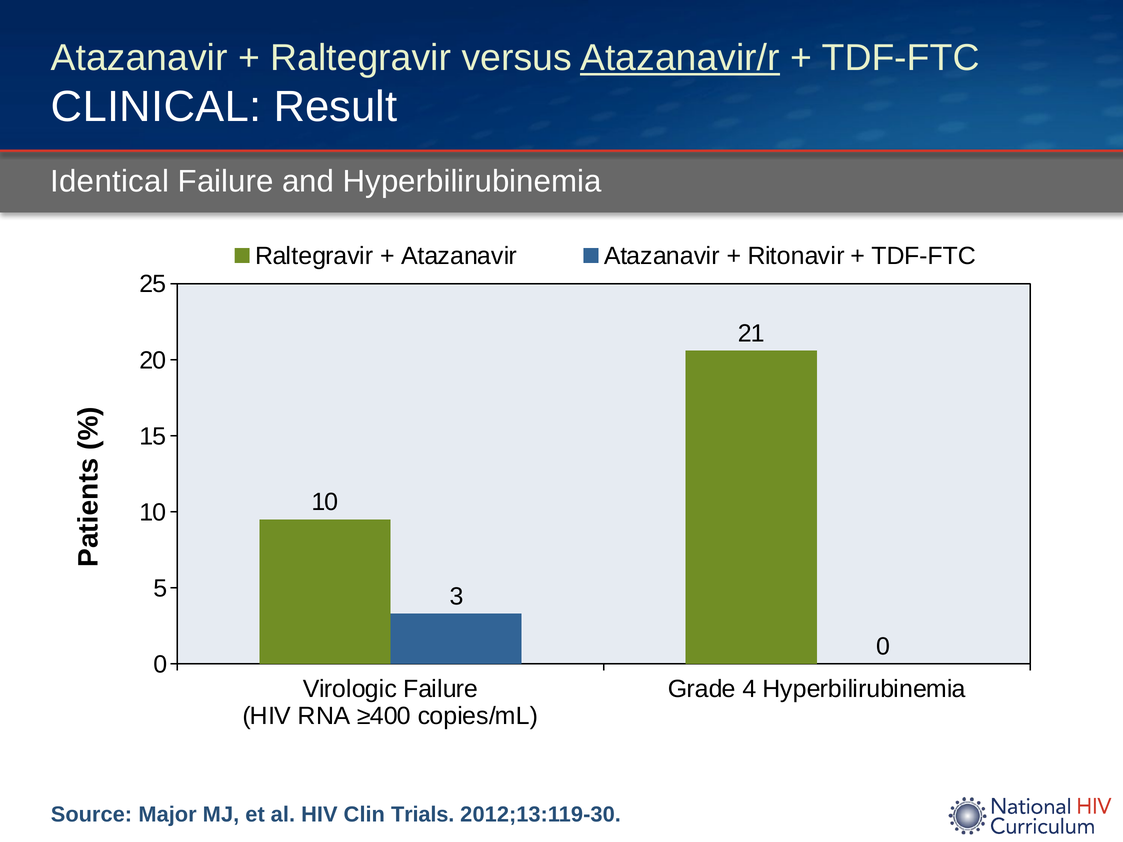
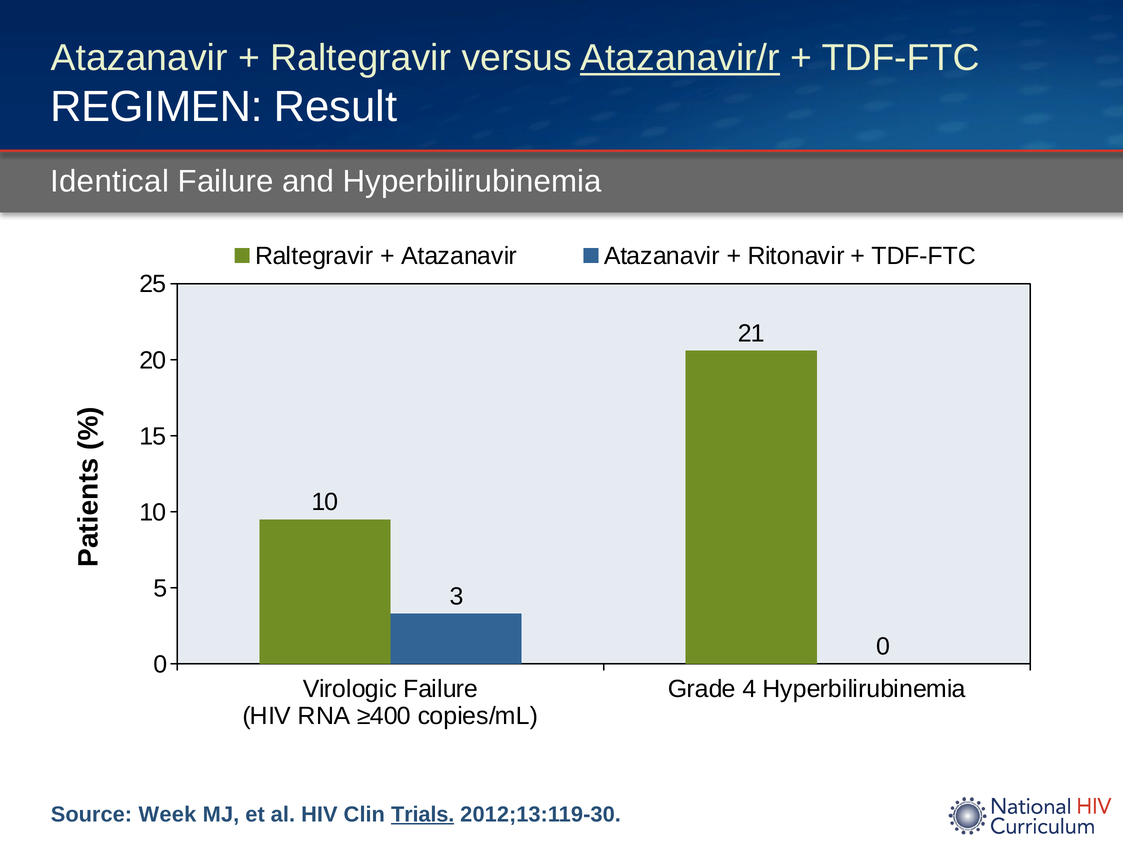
CLINICAL: CLINICAL -> REGIMEN (156, 107)
Major: Major -> Week (167, 815)
Trials underline: none -> present (423, 815)
